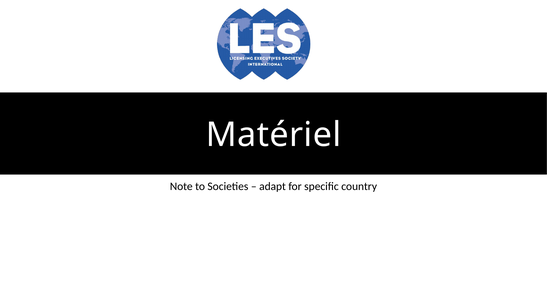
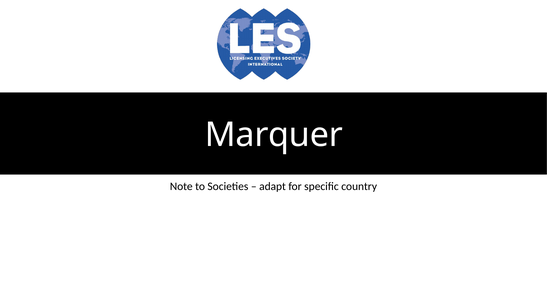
Matériel: Matériel -> Marquer (274, 135)
